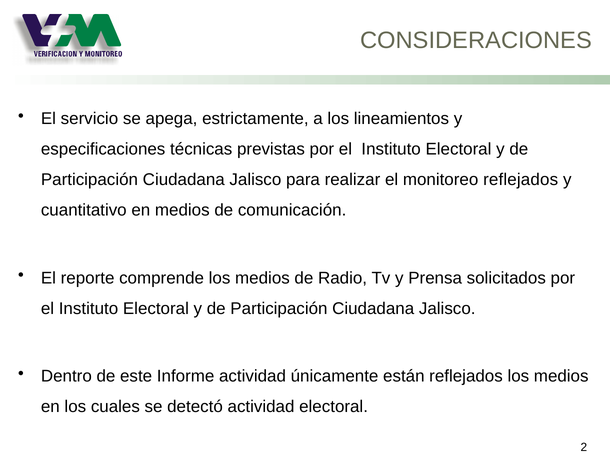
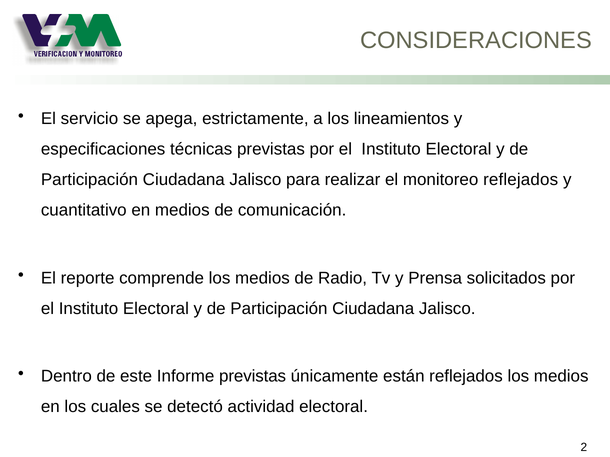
Informe actividad: actividad -> previstas (253, 377)
